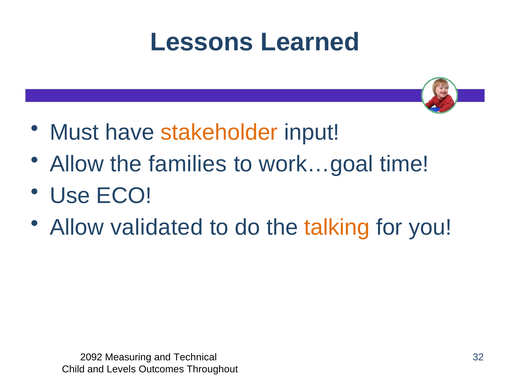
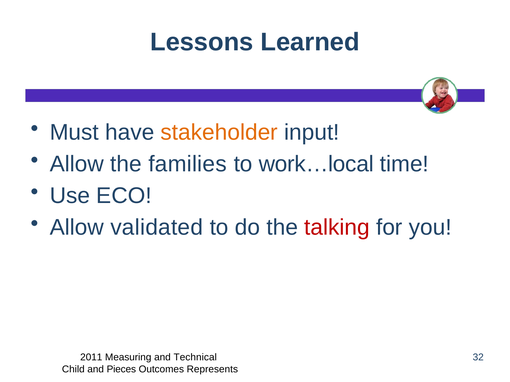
work…goal: work…goal -> work…local (316, 164)
talking colour: orange -> red (337, 228)
2092: 2092 -> 2011 (91, 358)
Levels: Levels -> Pieces (121, 370)
Throughout: Throughout -> Represents (212, 370)
